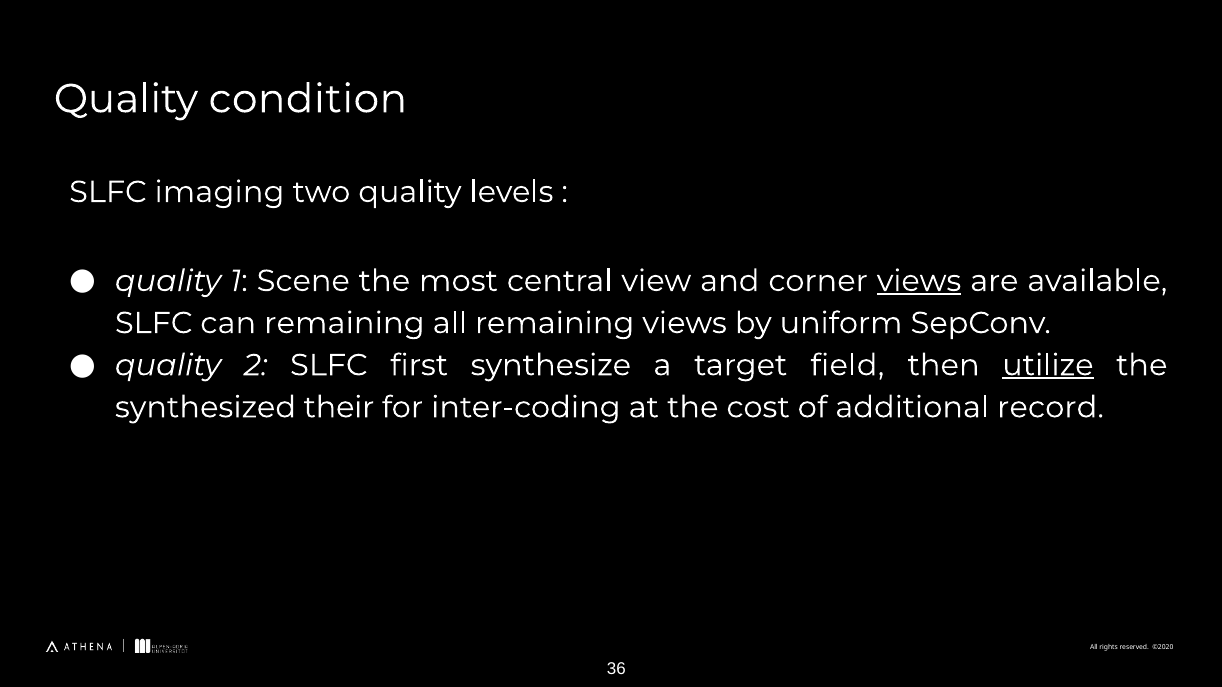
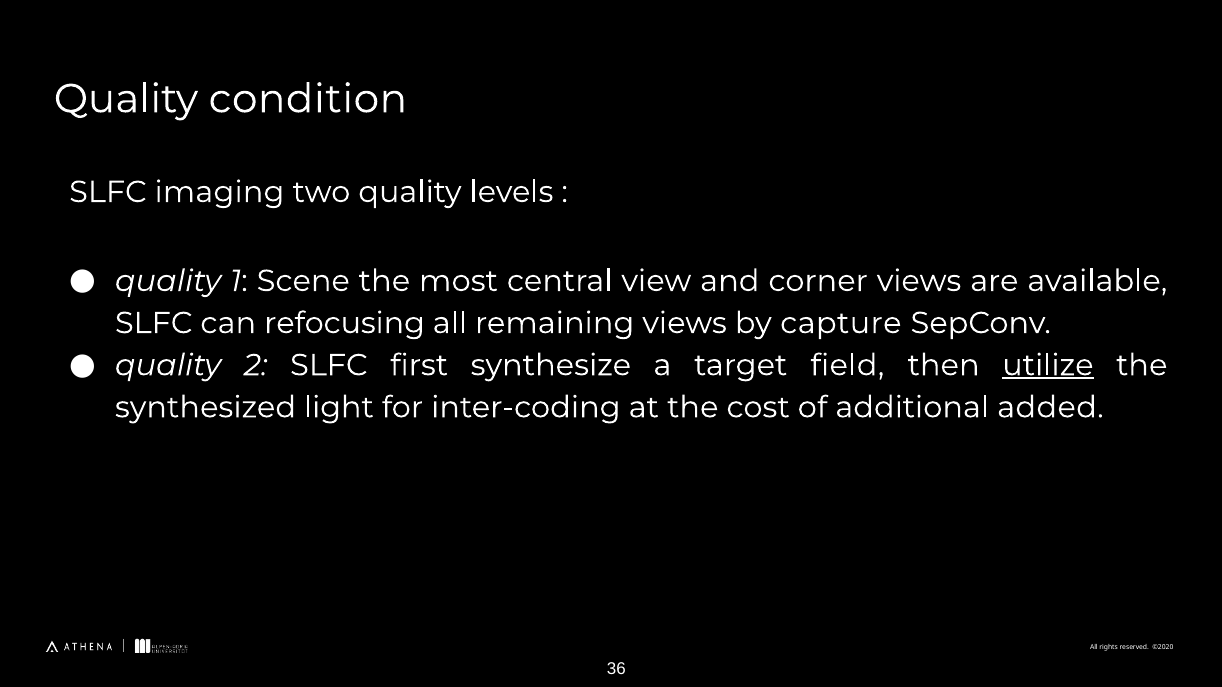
views underline: present -> none (919, 281)
can remaining: remaining -> refocusing (345, 323)
uniform: uniform -> capture (841, 323)
their: their -> light (339, 408)
record: record -> added (1050, 408)
